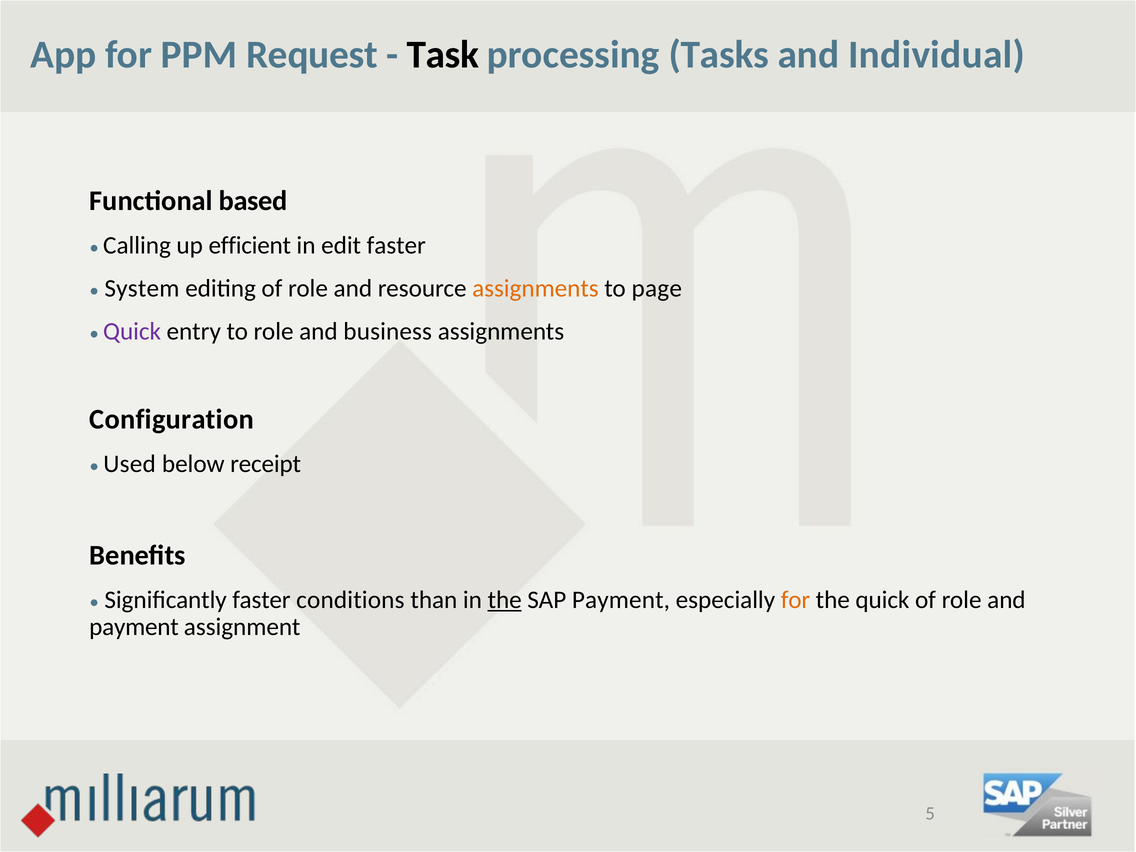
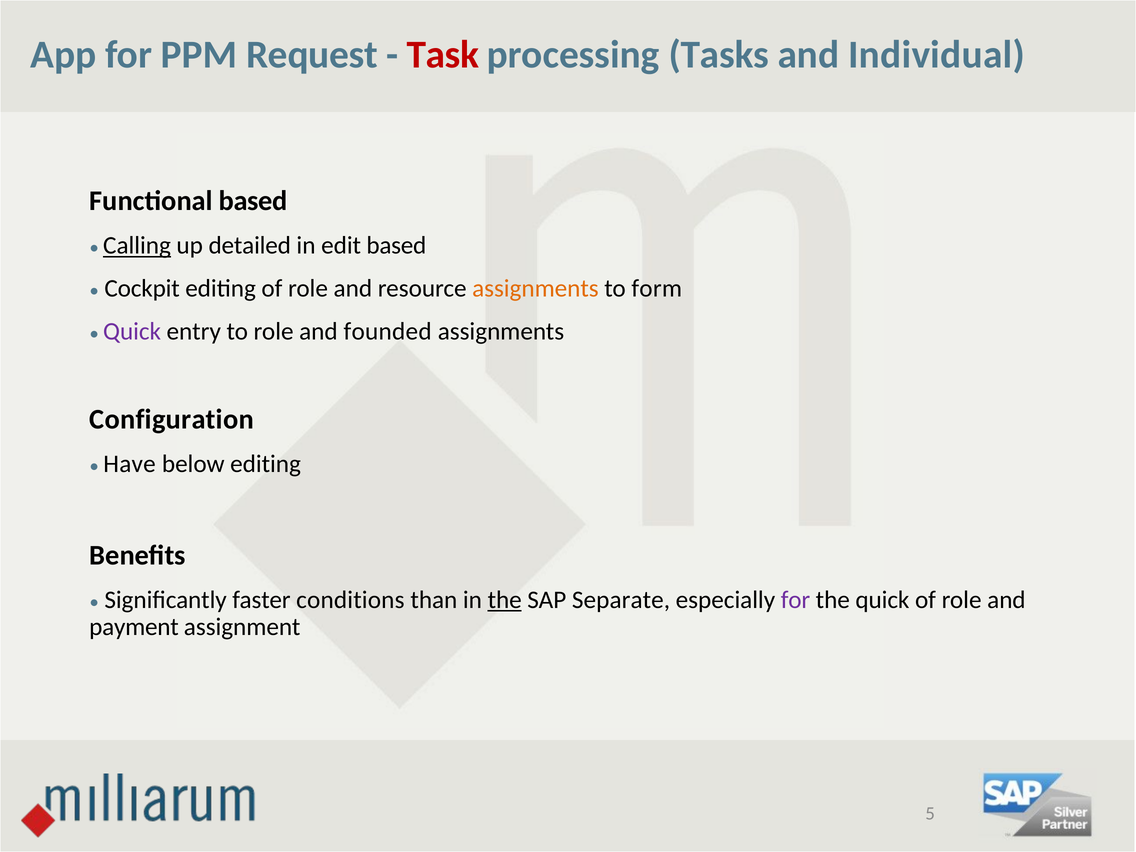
Task colour: black -> red (443, 55)
Calling underline: none -> present (137, 246)
efficient: efficient -> detailed (250, 246)
edit faster: faster -> based (396, 246)
System: System -> Cockpit (142, 289)
page: page -> form (657, 289)
business: business -> founded (388, 332)
Used: Used -> Have (130, 464)
below receipt: receipt -> editing (266, 464)
SAP Payment: Payment -> Separate (621, 600)
for colour: orange -> purple (796, 600)
